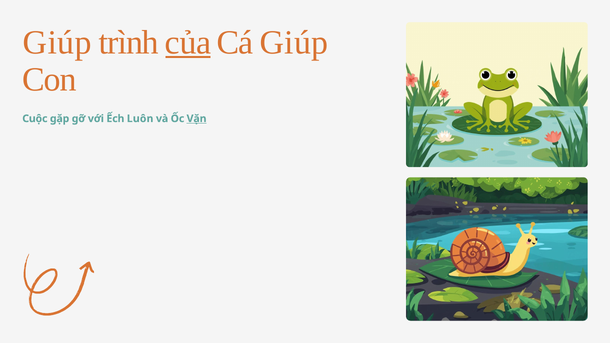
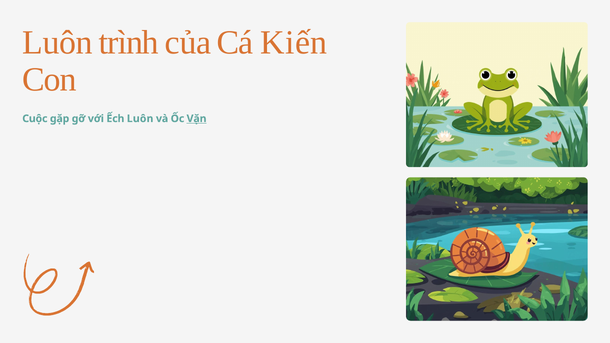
Giúp: Giúp -> Luôn (58, 42)
của underline: present -> none (188, 42)
Cá Giúp: Giúp -> Kiến (294, 42)
